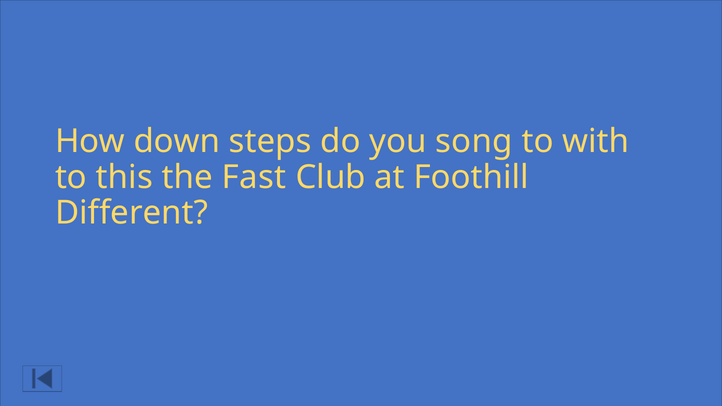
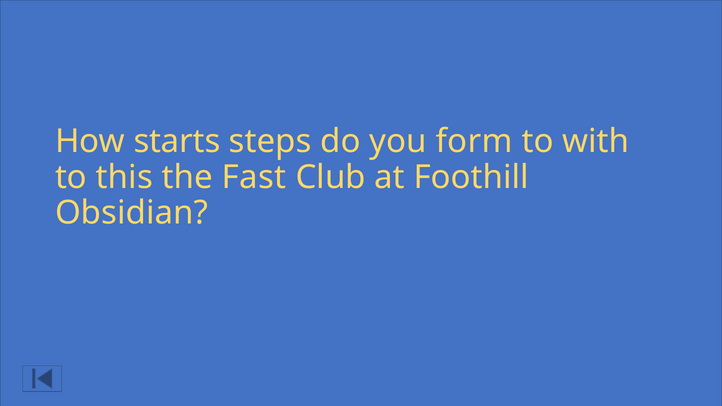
down: down -> starts (177, 141)
song: song -> form (474, 141)
Different: Different -> Obsidian (131, 213)
